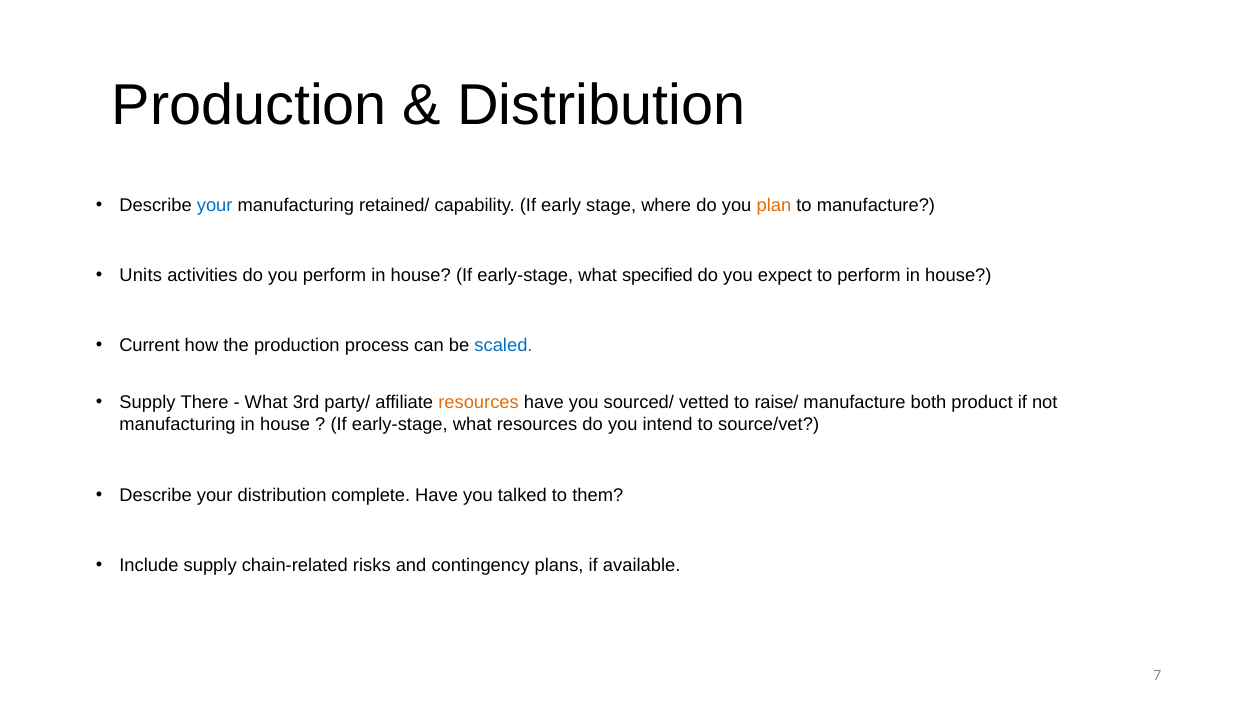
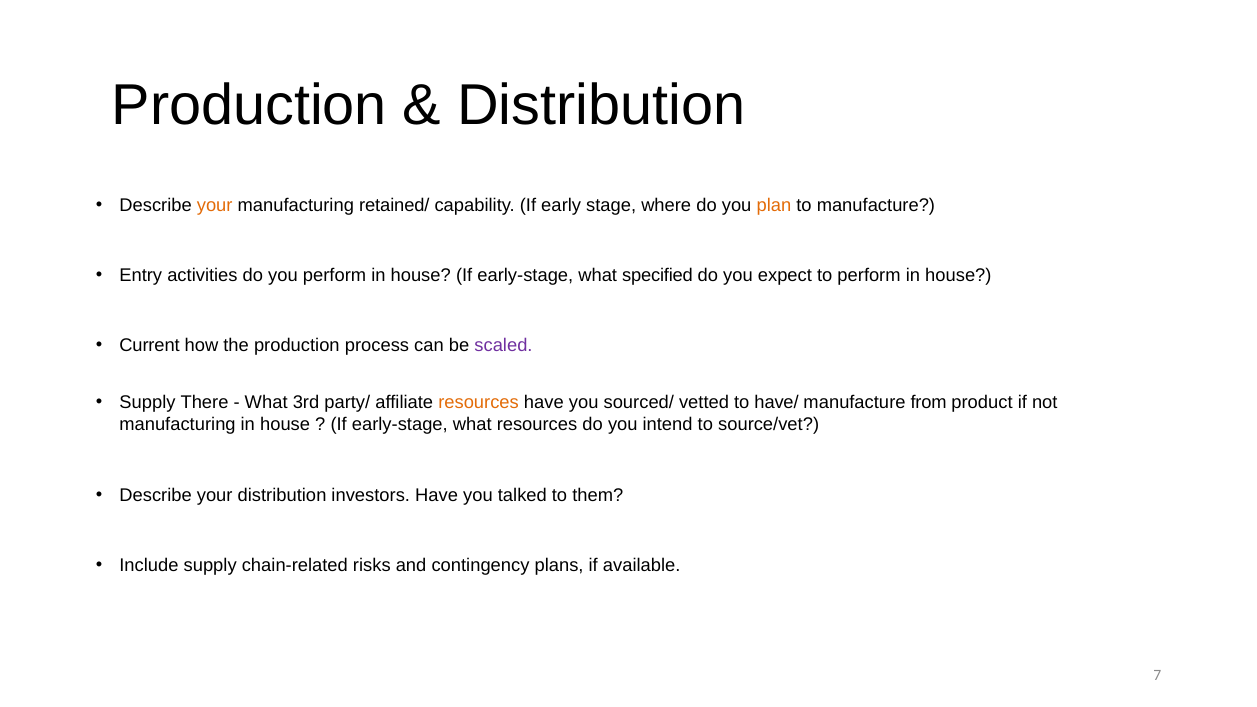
your colour: blue -> orange (215, 205)
Units: Units -> Entry (141, 275)
scaled colour: blue -> purple (503, 346)
raise/: raise/ -> have/ (777, 403)
both: both -> from (929, 403)
complete: complete -> investors (371, 495)
